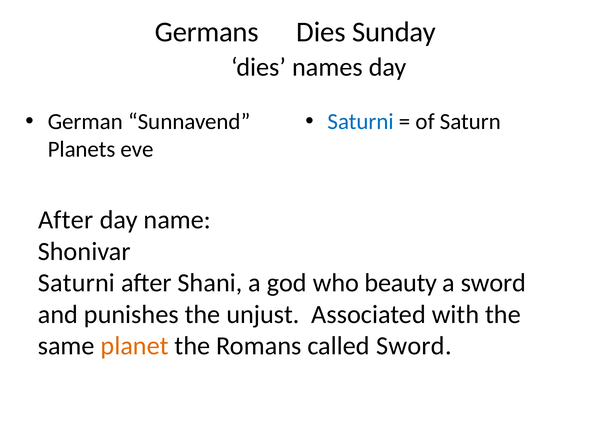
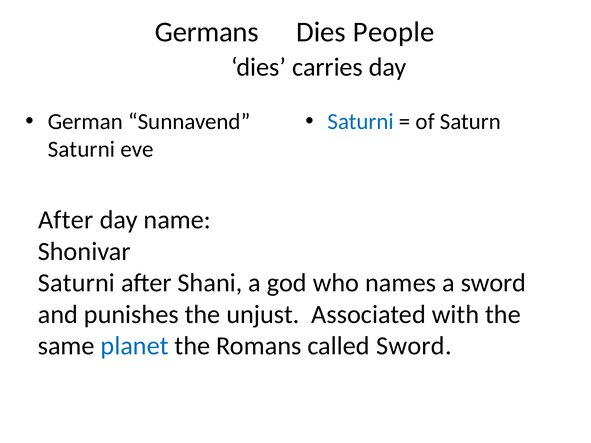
Sunday: Sunday -> People (394, 32)
names: names -> carries (327, 67)
Planets: Planets -> Saturni (82, 149)
beauty: beauty -> names (401, 283)
planet colour: orange -> blue (135, 346)
